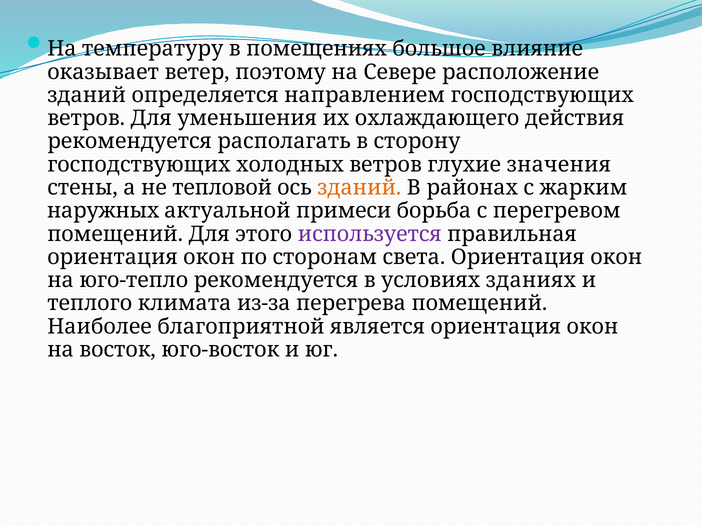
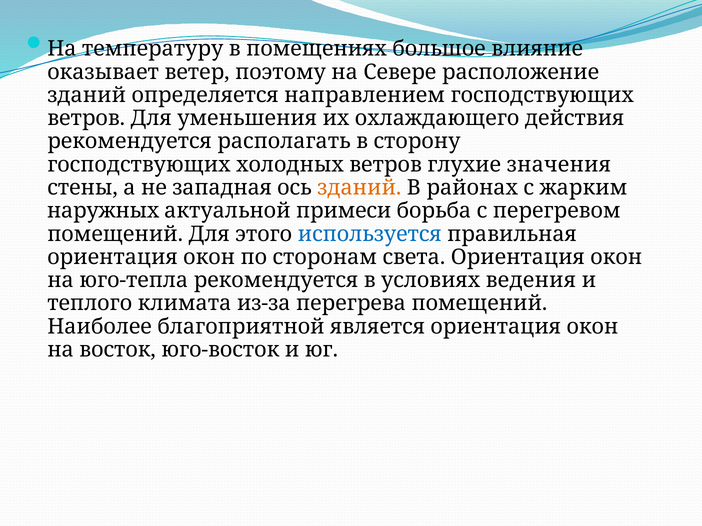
тепловой: тепловой -> западная (222, 188)
используется colour: purple -> blue (370, 234)
юго-тепло: юго-тепло -> юго-тепла (134, 280)
зданиях: зданиях -> ведения (531, 280)
